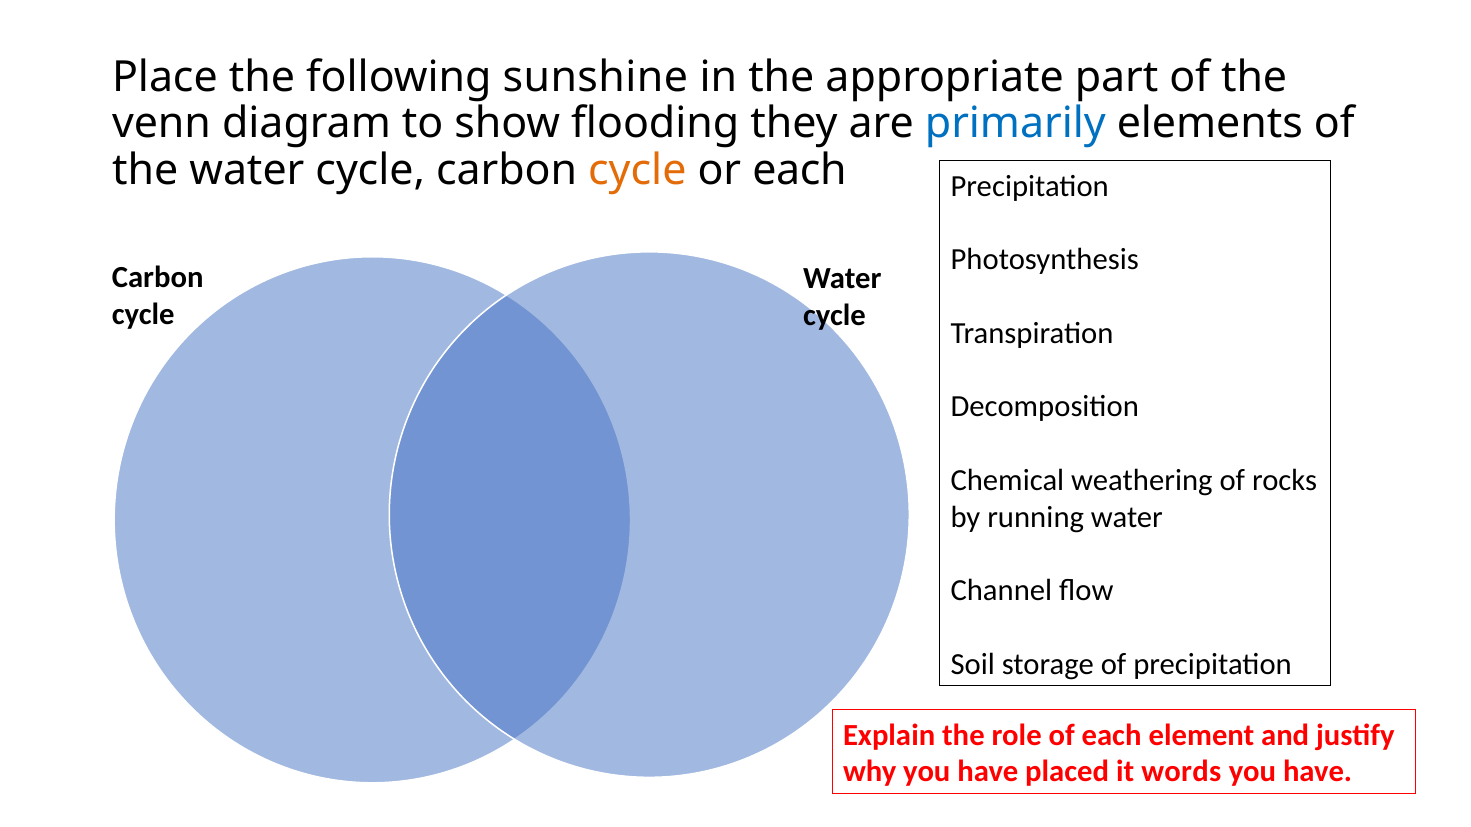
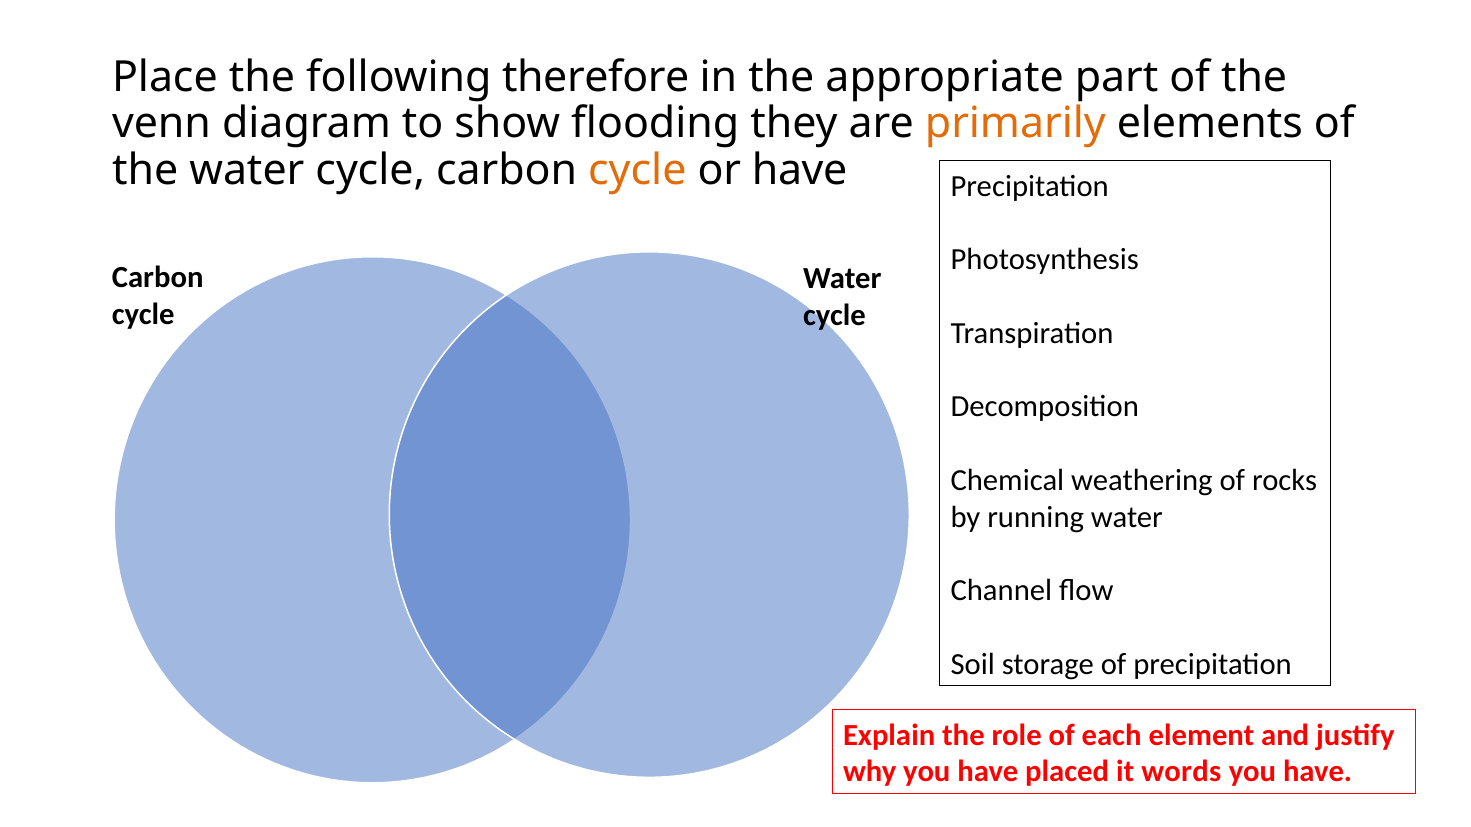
sunshine: sunshine -> therefore (596, 77)
primarily colour: blue -> orange (1015, 124)
or each: each -> have (800, 170)
